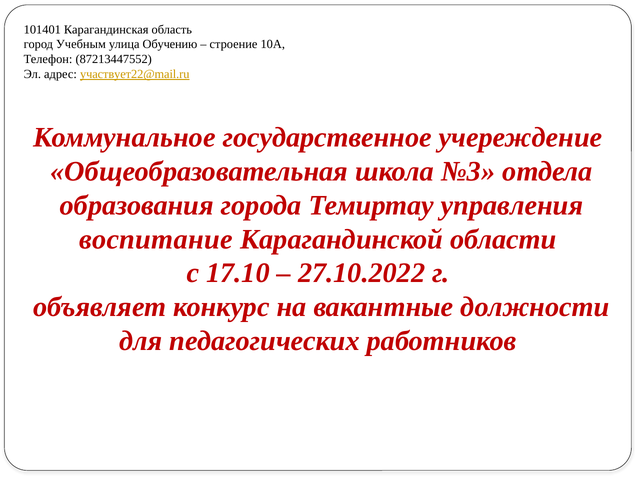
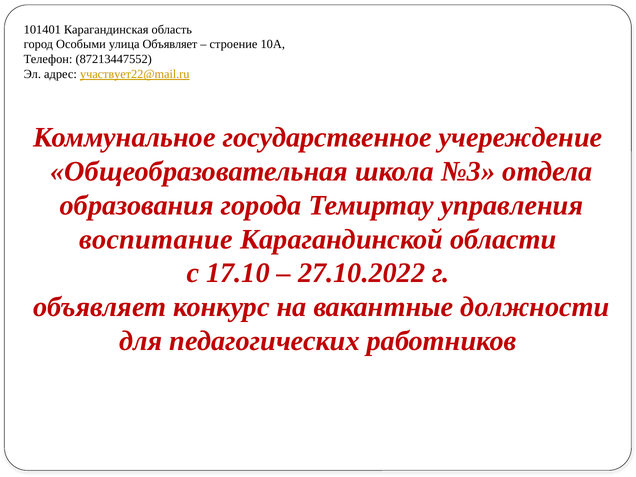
Учебным: Учебным -> Особыми (81, 44)
улица Обучению: Обучению -> Объявляет (170, 44)
